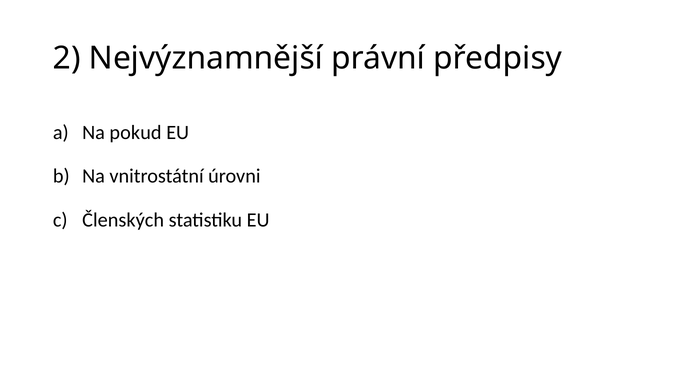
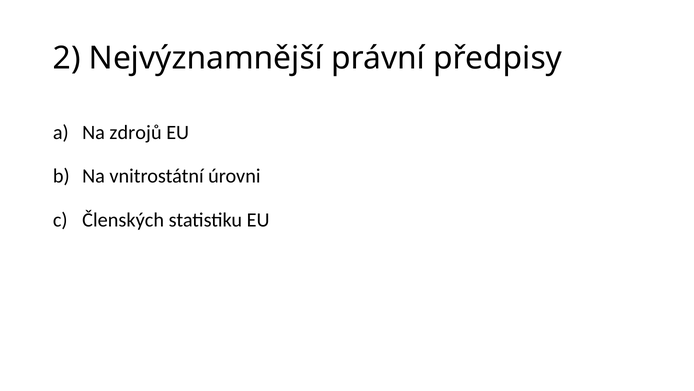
pokud: pokud -> zdrojů (136, 132)
